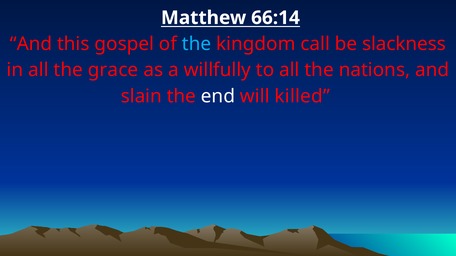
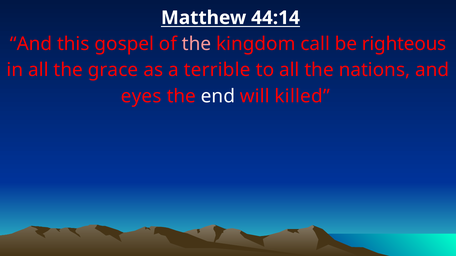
66:14: 66:14 -> 44:14 (275, 18)
the colour: light blue -> pink (197, 44)
slackness: slackness -> righteous (404, 44)
willfully: willfully -> terrible (217, 70)
slain: slain -> eyes (141, 96)
